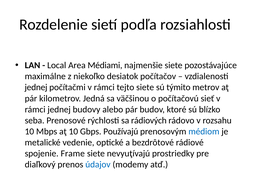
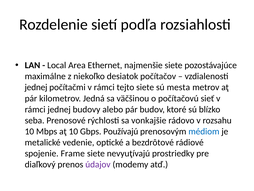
Médiami: Médiami -> Ethernet (105, 65)
týmito: týmito -> mesta (178, 87)
rádiových: rádiových -> vonkajšie (149, 120)
údajov colour: blue -> purple (98, 164)
